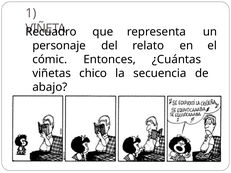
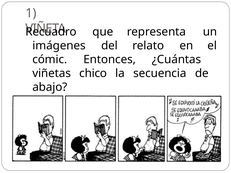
personaje: personaje -> imágenes (59, 46)
